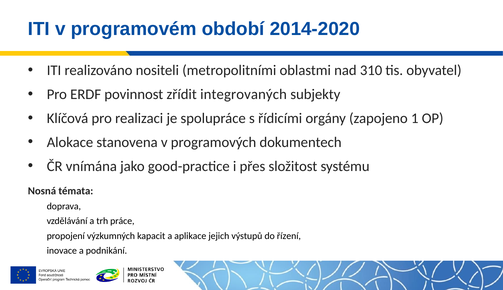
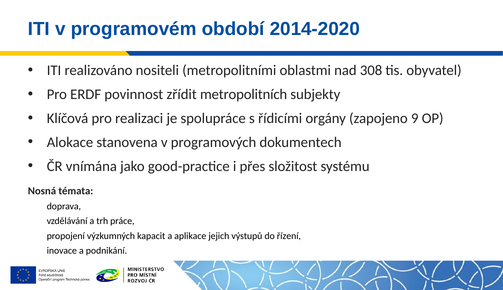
310: 310 -> 308 (371, 70)
integrovaných: integrovaných -> metropolitních (244, 94)
1: 1 -> 9 (415, 118)
